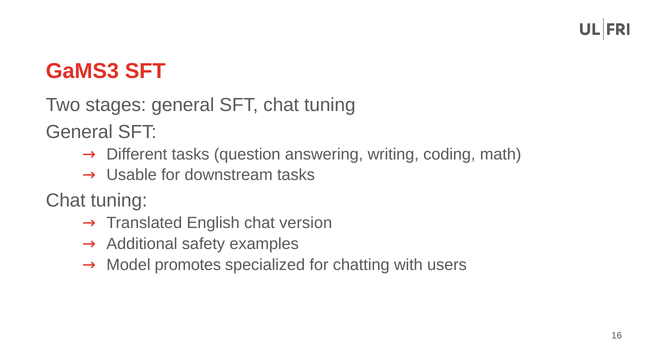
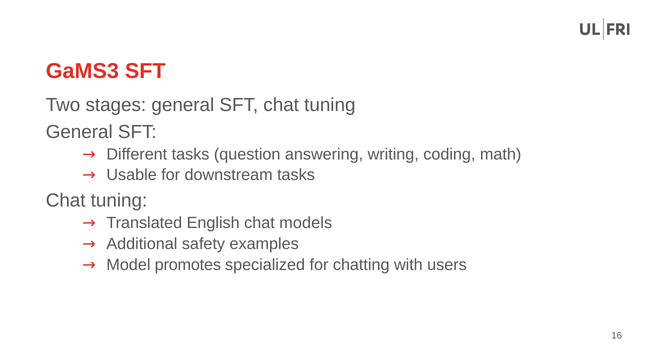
version: version -> models (306, 223)
